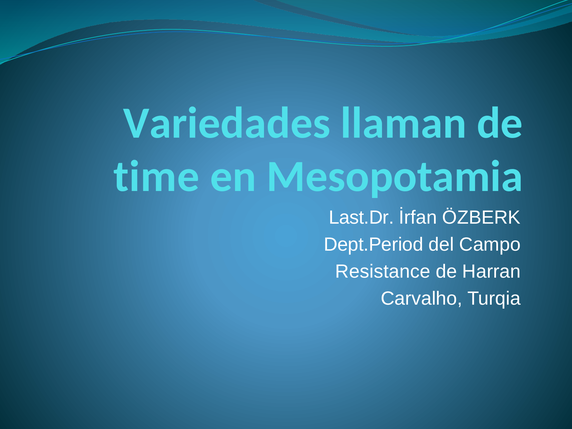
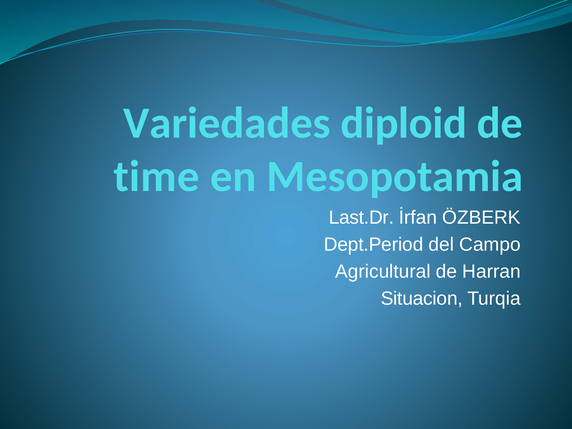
llaman: llaman -> diploid (404, 123)
Resistance: Resistance -> Agricultural (383, 272)
Carvalho: Carvalho -> Situacion (422, 299)
